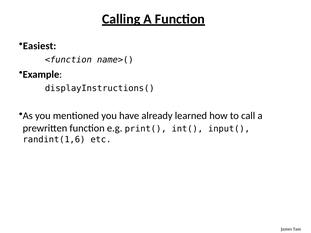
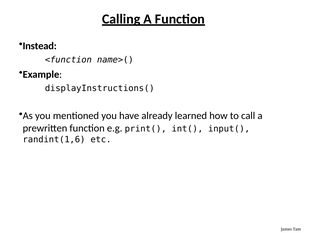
Easiest: Easiest -> Instead (40, 46)
